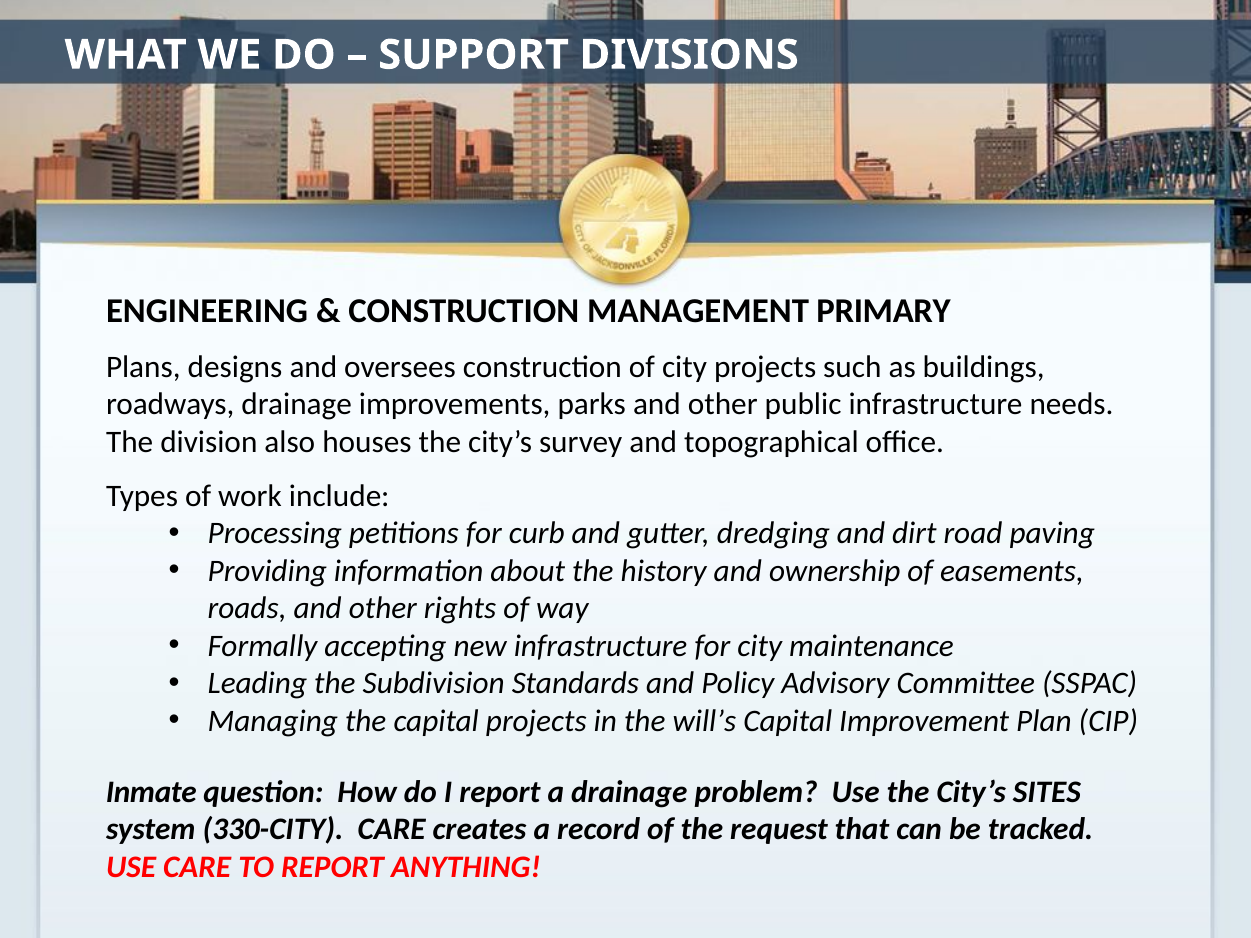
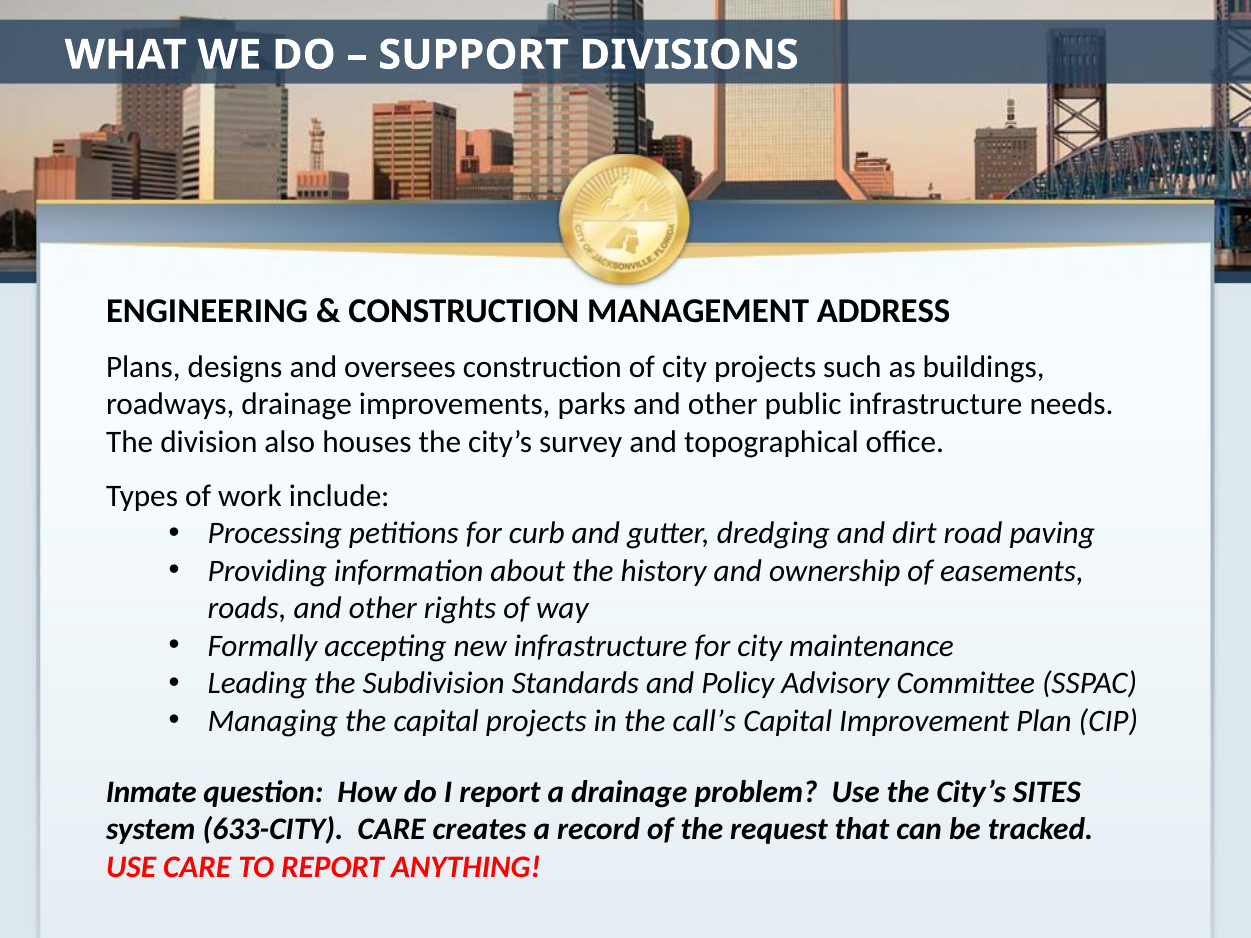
PRIMARY: PRIMARY -> ADDRESS (883, 311)
will’s: will’s -> call’s (704, 721)
330-CITY: 330-CITY -> 633-CITY (273, 830)
